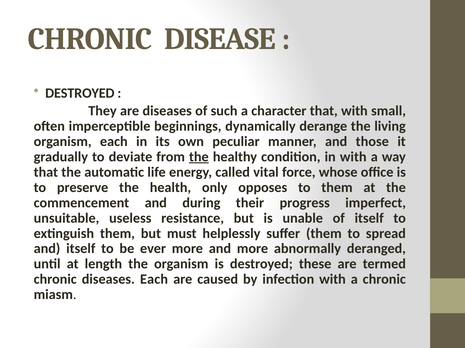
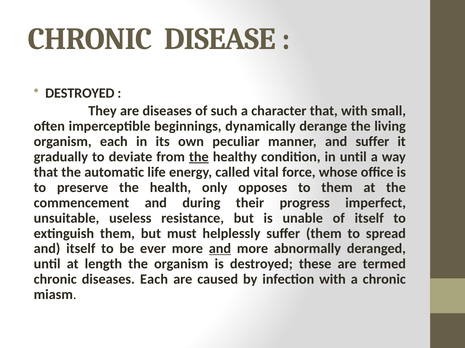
and those: those -> suffer (372, 142)
in with: with -> until (353, 157)
and underline: none -> present (220, 249)
